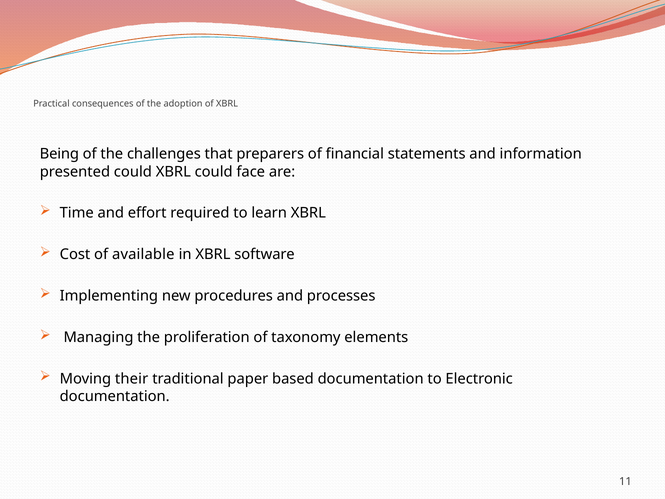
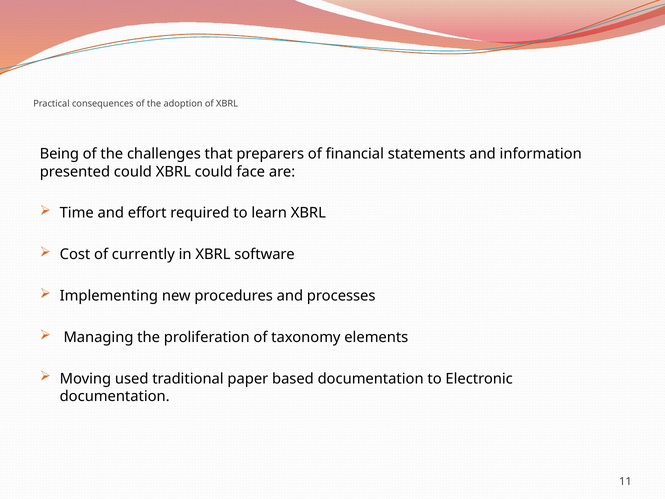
available: available -> currently (143, 254)
their: their -> used (132, 378)
